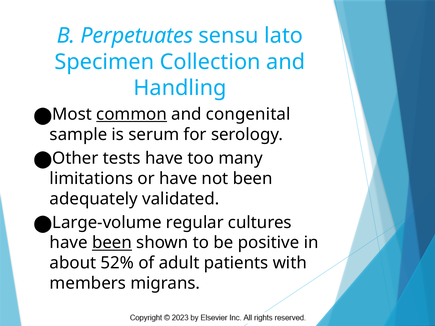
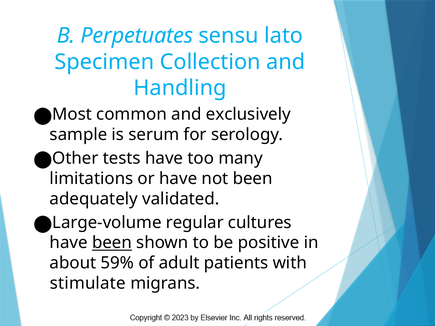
common underline: present -> none (132, 114)
congenital: congenital -> exclusively (248, 114)
52%: 52% -> 59% (117, 263)
members: members -> stimulate (88, 284)
